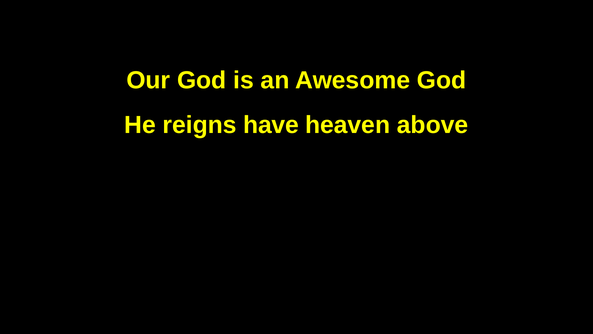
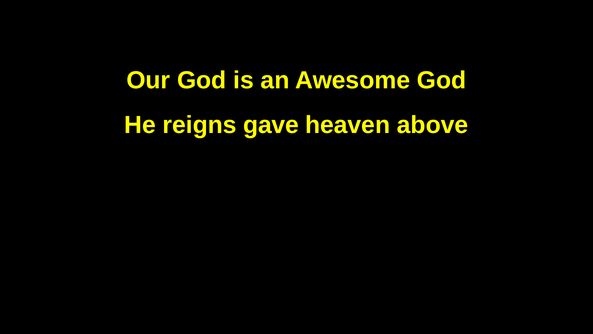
have: have -> gave (271, 125)
